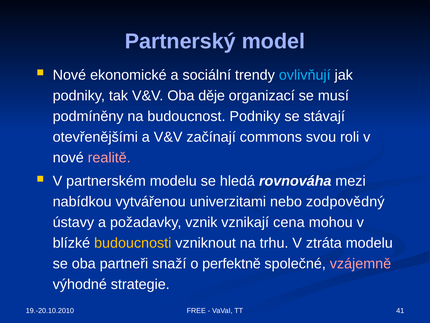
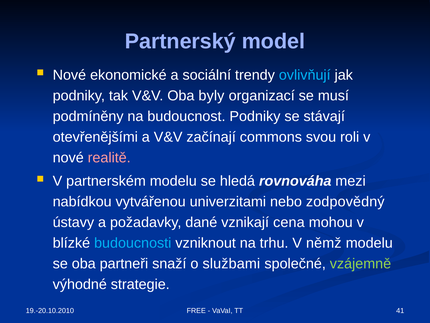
děje: děje -> byly (211, 95)
vznik: vznik -> dané (201, 222)
budoucnosti colour: yellow -> light blue (133, 243)
ztráta: ztráta -> němž (324, 243)
perfektně: perfektně -> službami (231, 263)
vzájemně colour: pink -> light green (360, 263)
